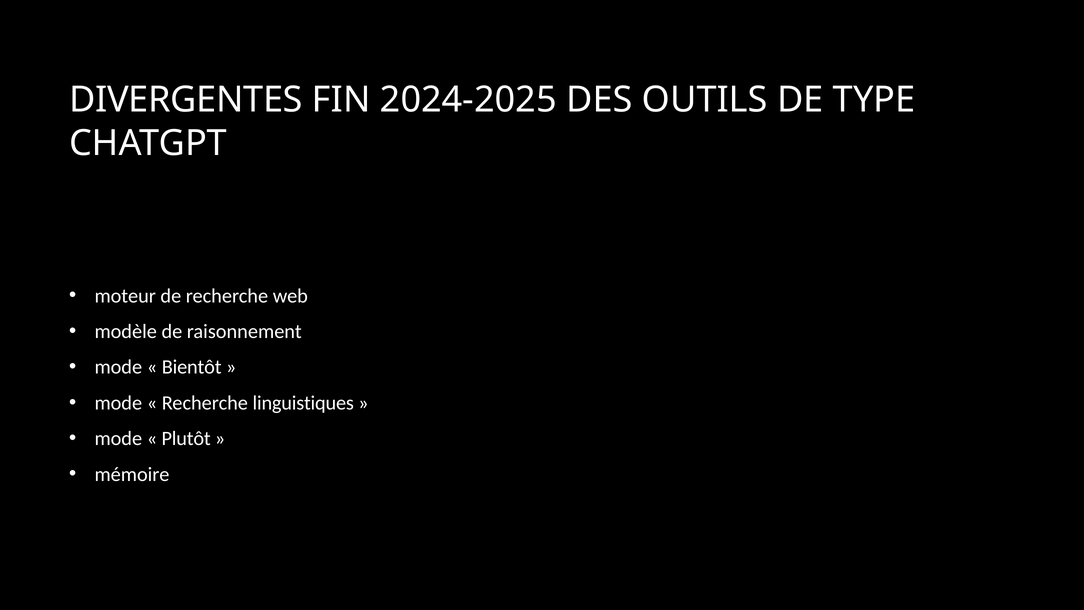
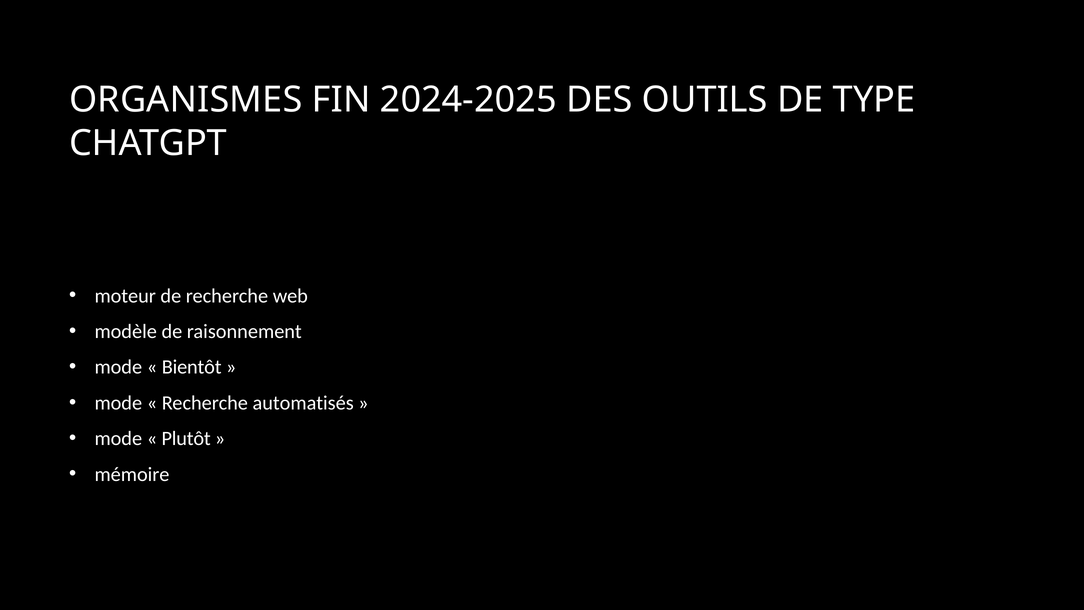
DIVERGENTES: DIVERGENTES -> ORGANISMES (186, 100)
linguistiques: linguistiques -> automatisés (303, 403)
